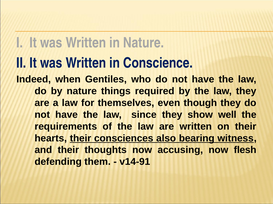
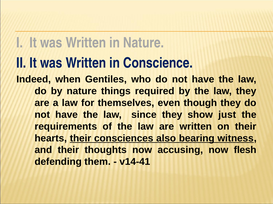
well: well -> just (227, 115)
v14-91: v14-91 -> v14-41 (135, 162)
